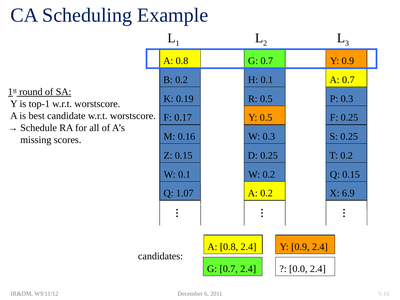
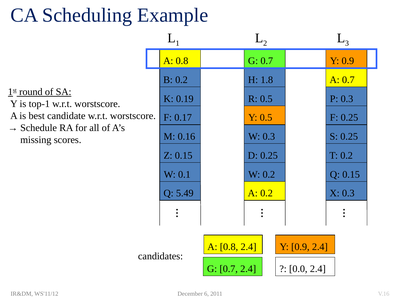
H 0.1: 0.1 -> 1.8 (267, 80)
1.07: 1.07 -> 5.49 (185, 193)
X 6.9: 6.9 -> 0.3 (348, 193)
